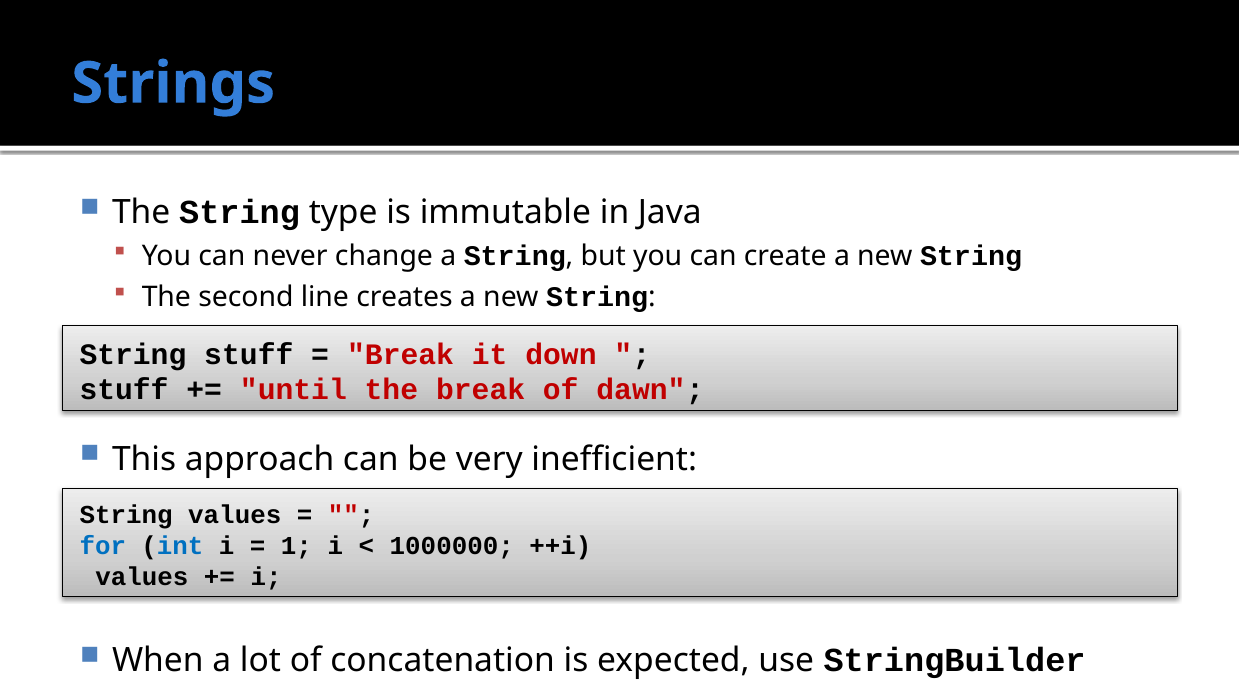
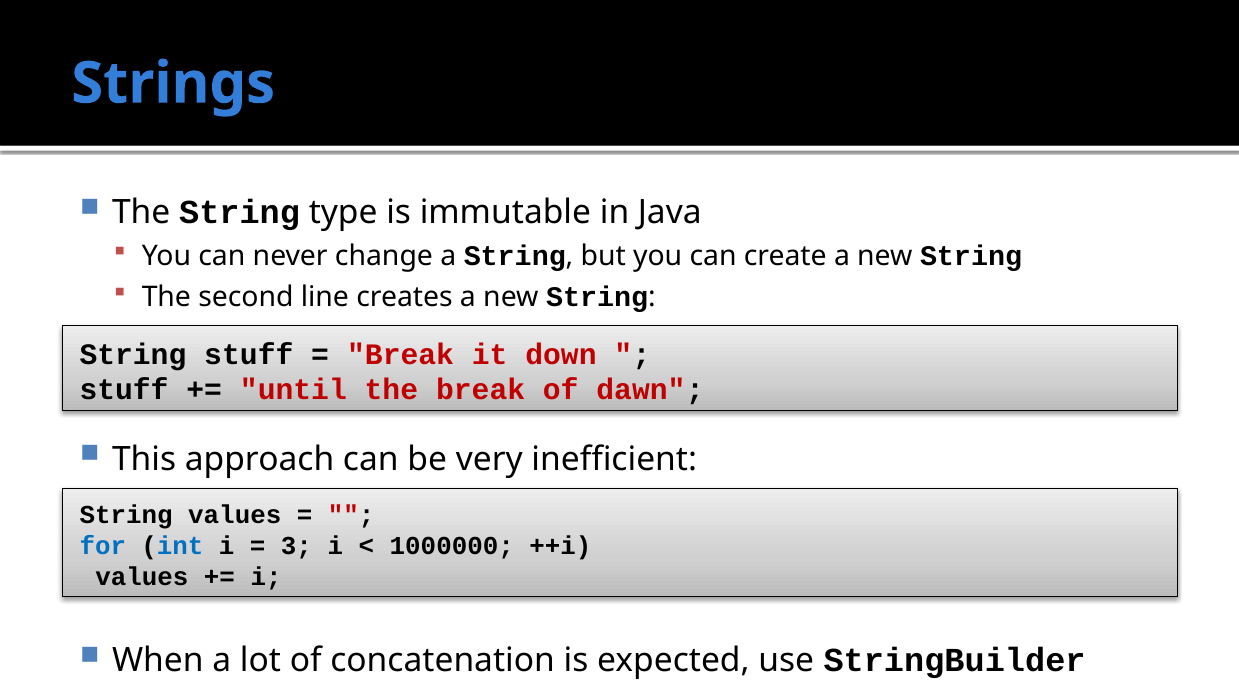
1: 1 -> 3 (296, 545)
